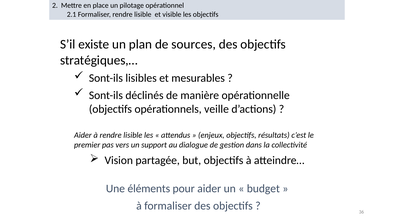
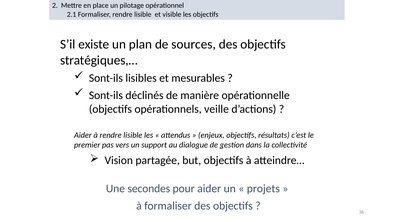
éléments: éléments -> secondes (149, 188)
budget: budget -> projets (263, 188)
